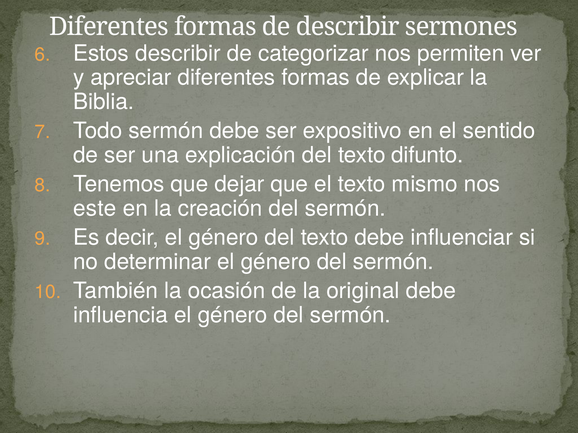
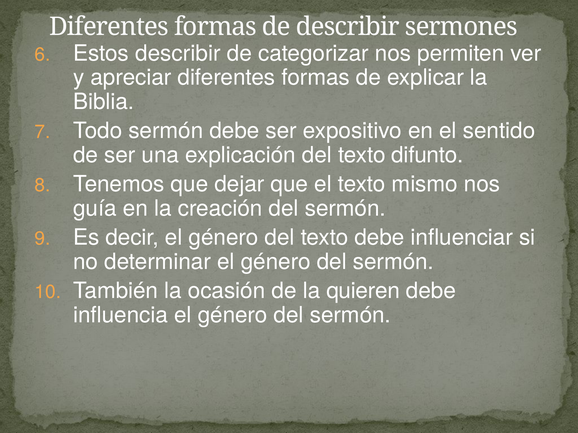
este: este -> guía (95, 209)
original: original -> quieren (363, 291)
